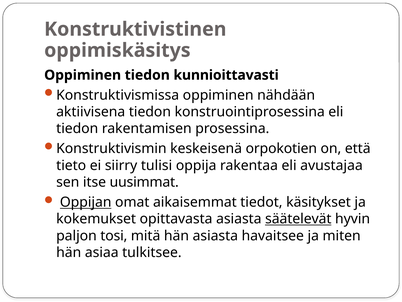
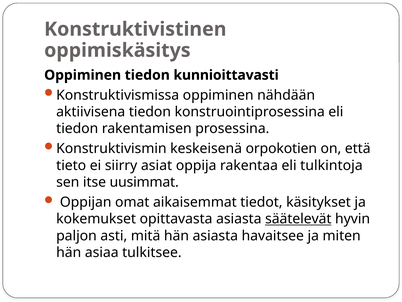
tulisi: tulisi -> asiat (157, 165)
avustajaa: avustajaa -> tulkintoja (331, 165)
Oppijan underline: present -> none (86, 202)
tosi: tosi -> asti (114, 235)
